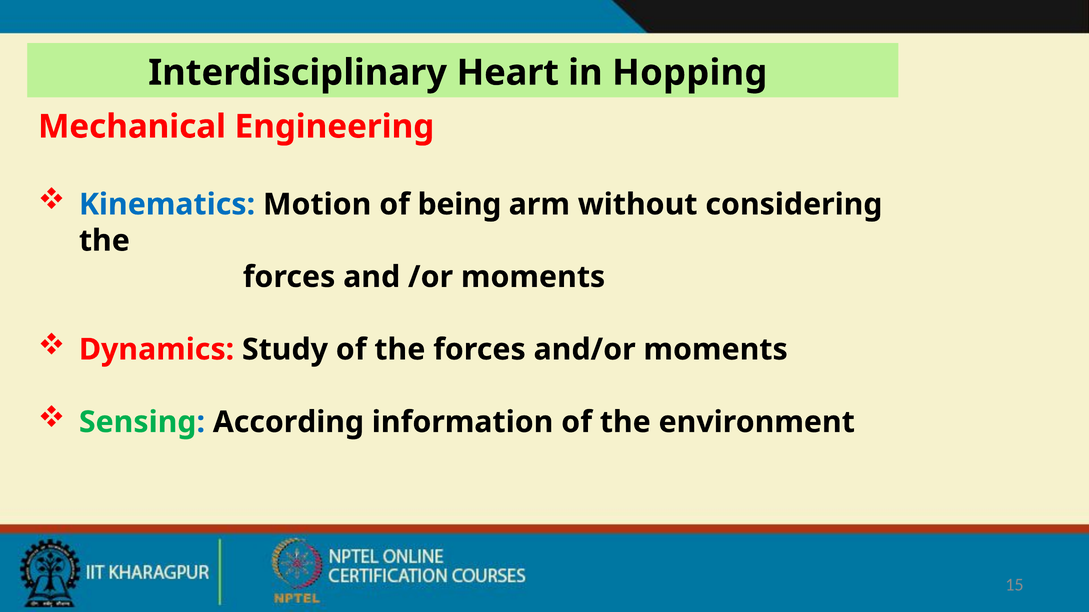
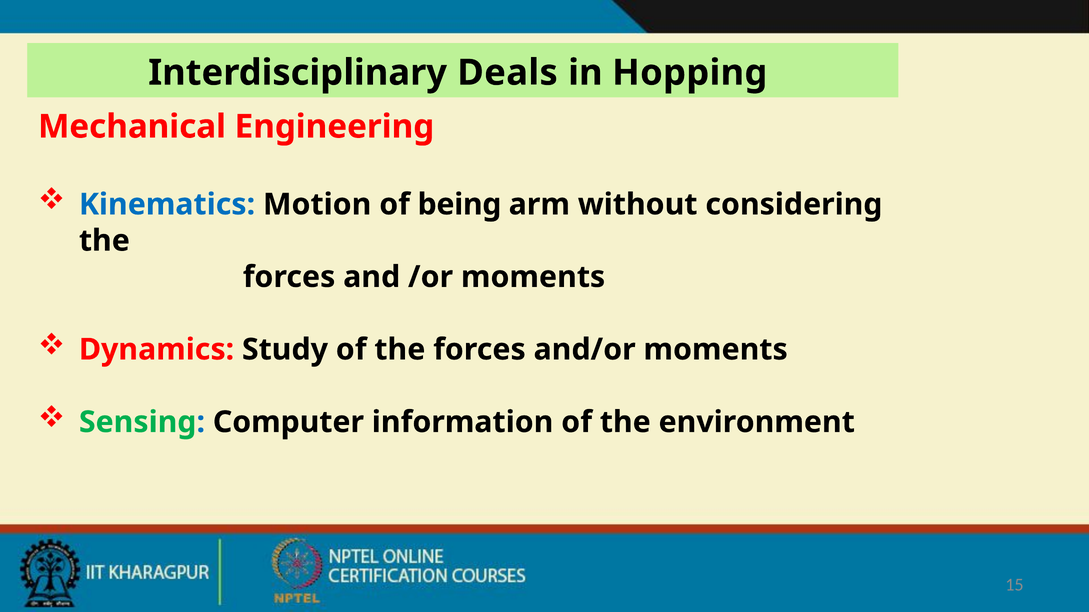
Heart: Heart -> Deals (507, 73)
According: According -> Computer (288, 422)
